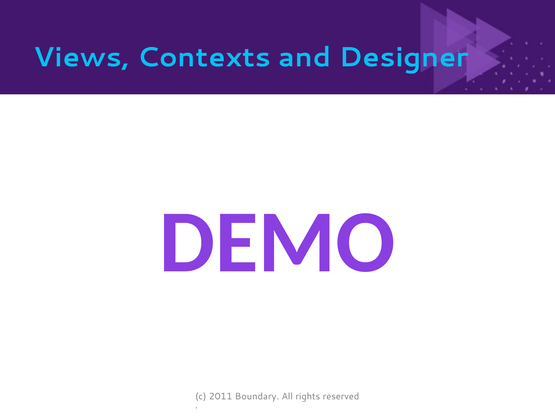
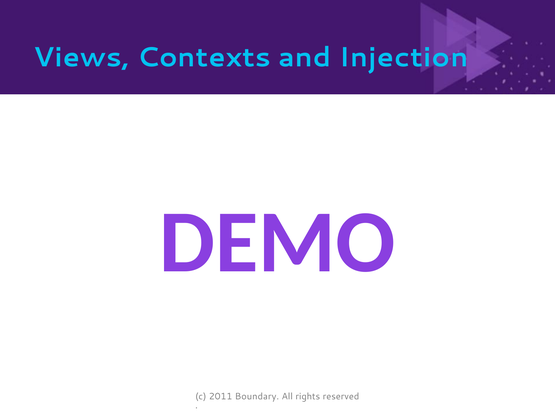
Designer: Designer -> Injection (404, 57)
